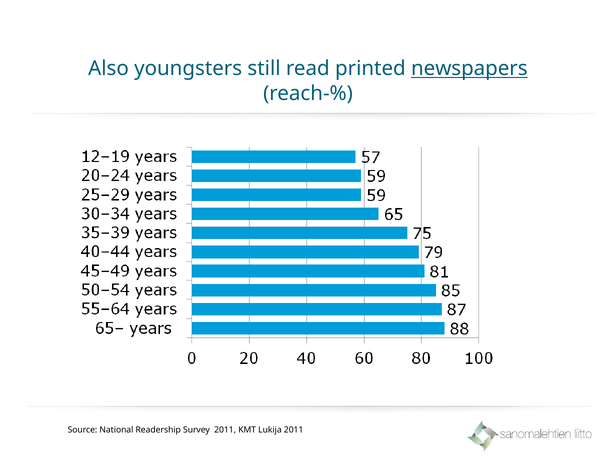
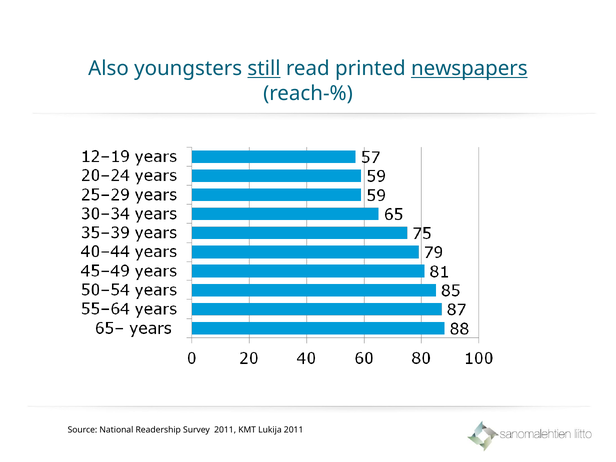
still underline: none -> present (264, 69)
